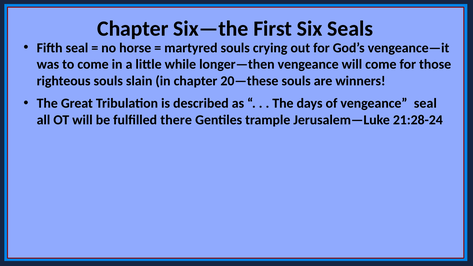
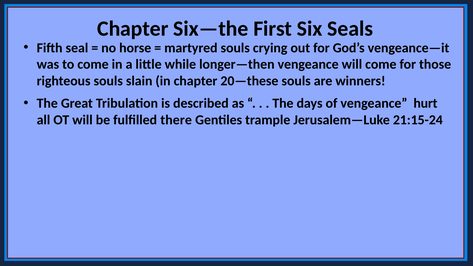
vengeance seal: seal -> hurt (425, 103)
21:28-24: 21:28-24 -> 21:15-24 (418, 120)
